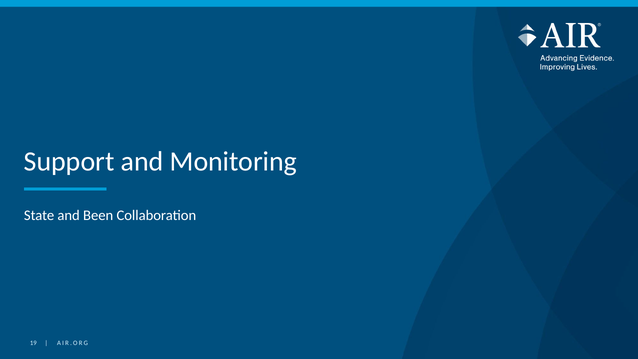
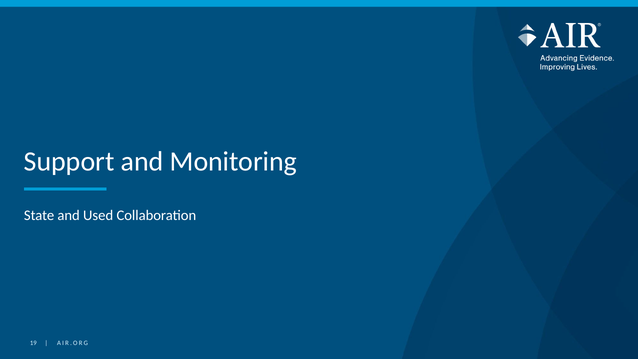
Been: Been -> Used (98, 215)
